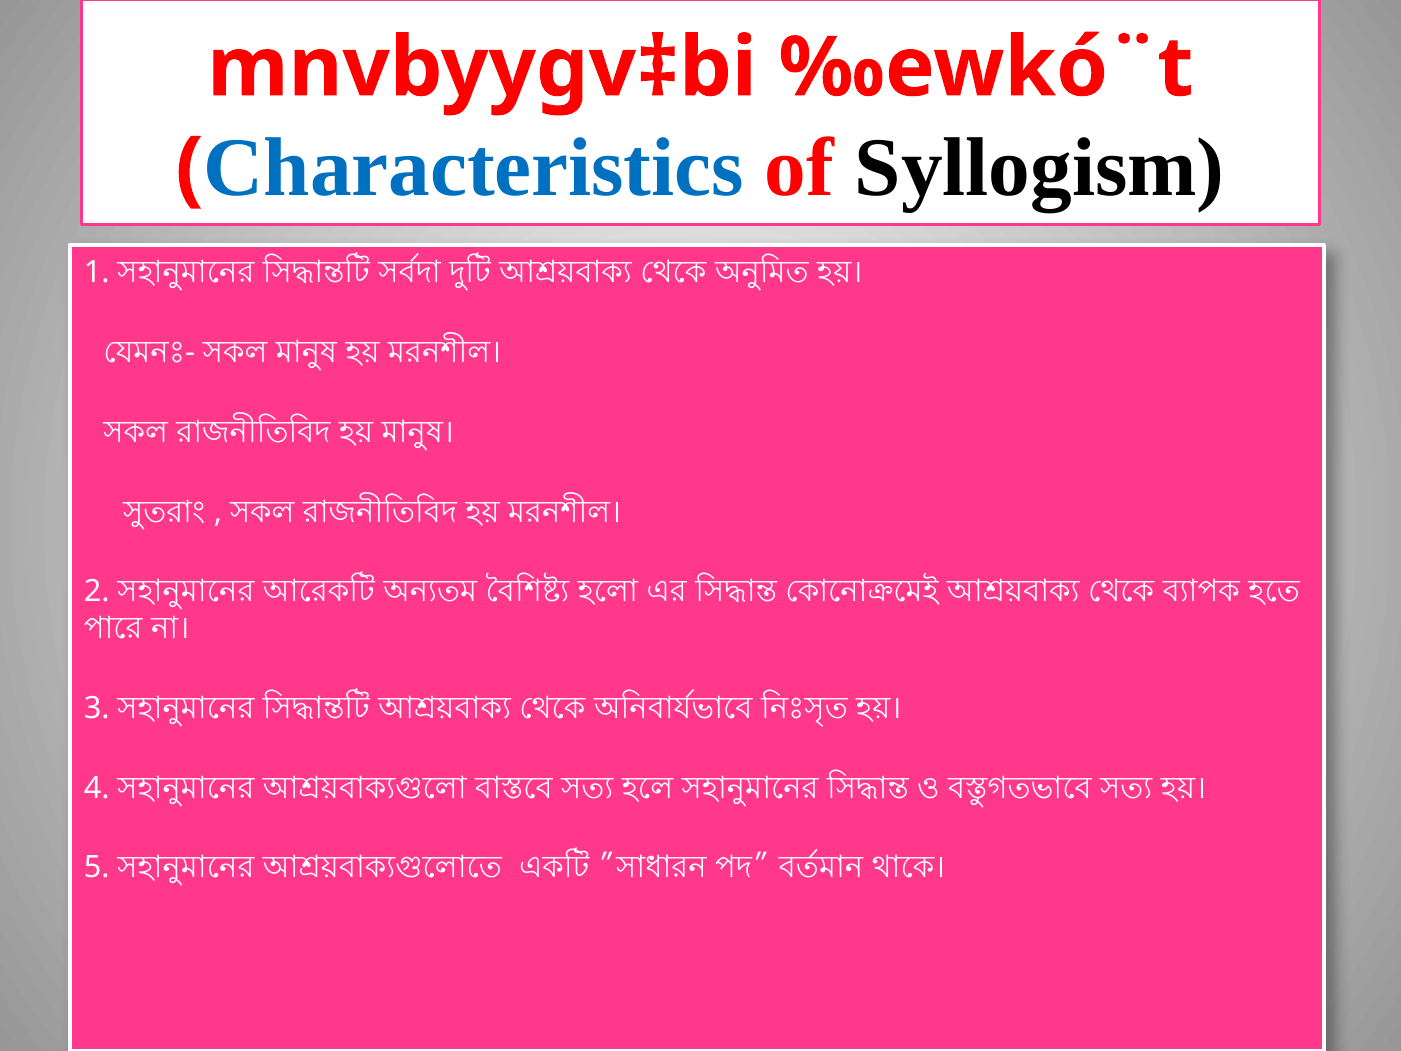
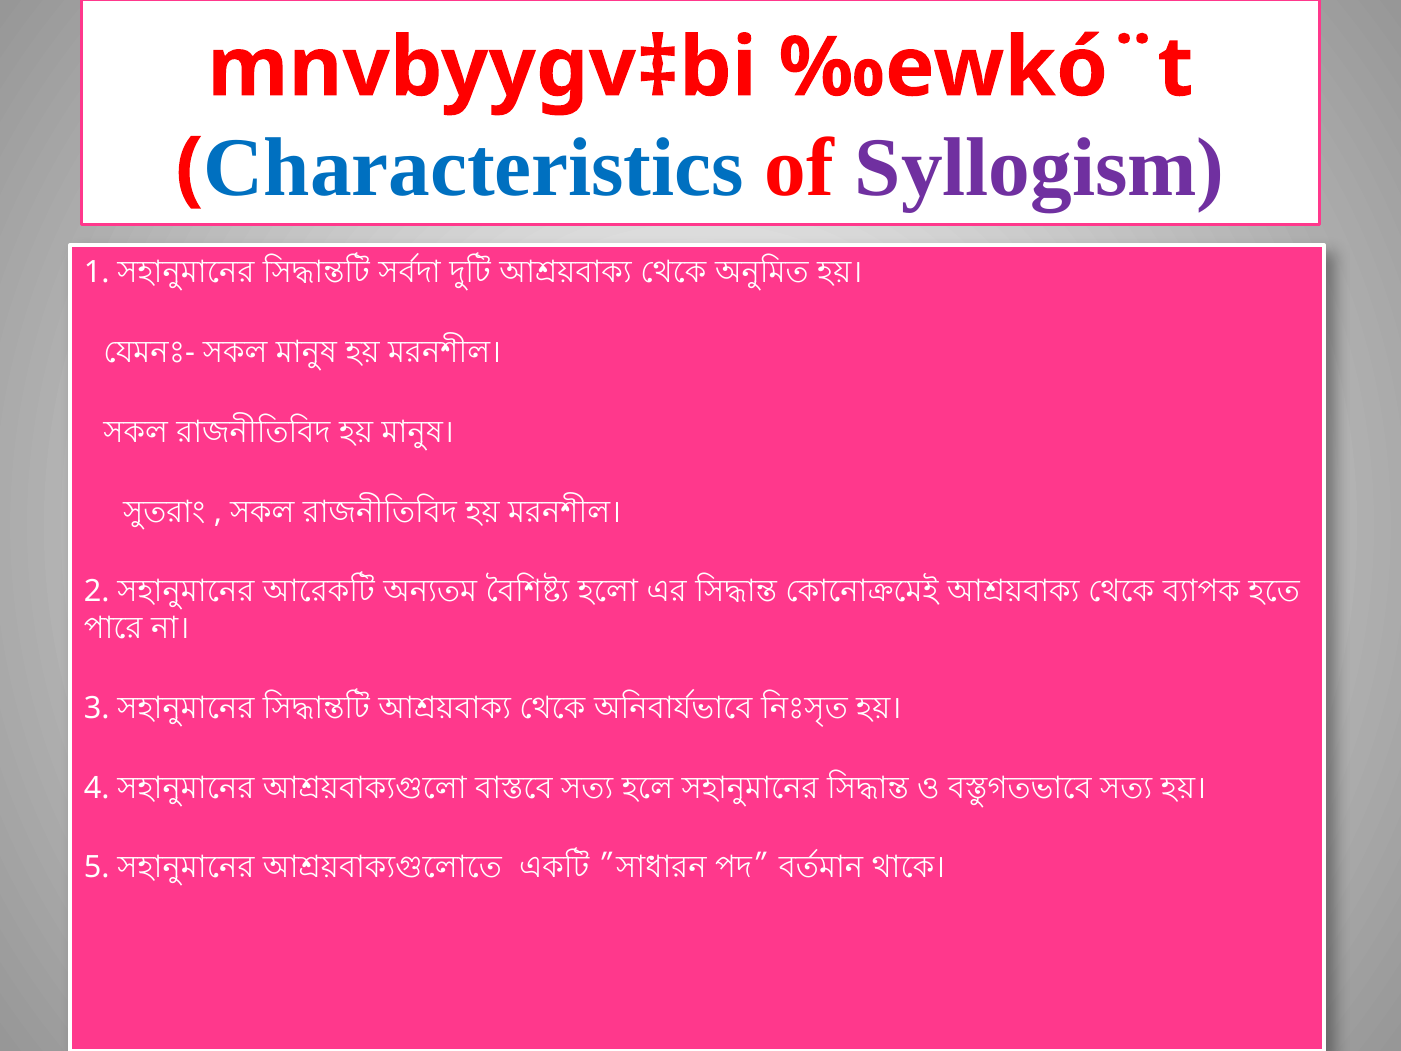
Syllogism colour: black -> purple (1040, 168)
